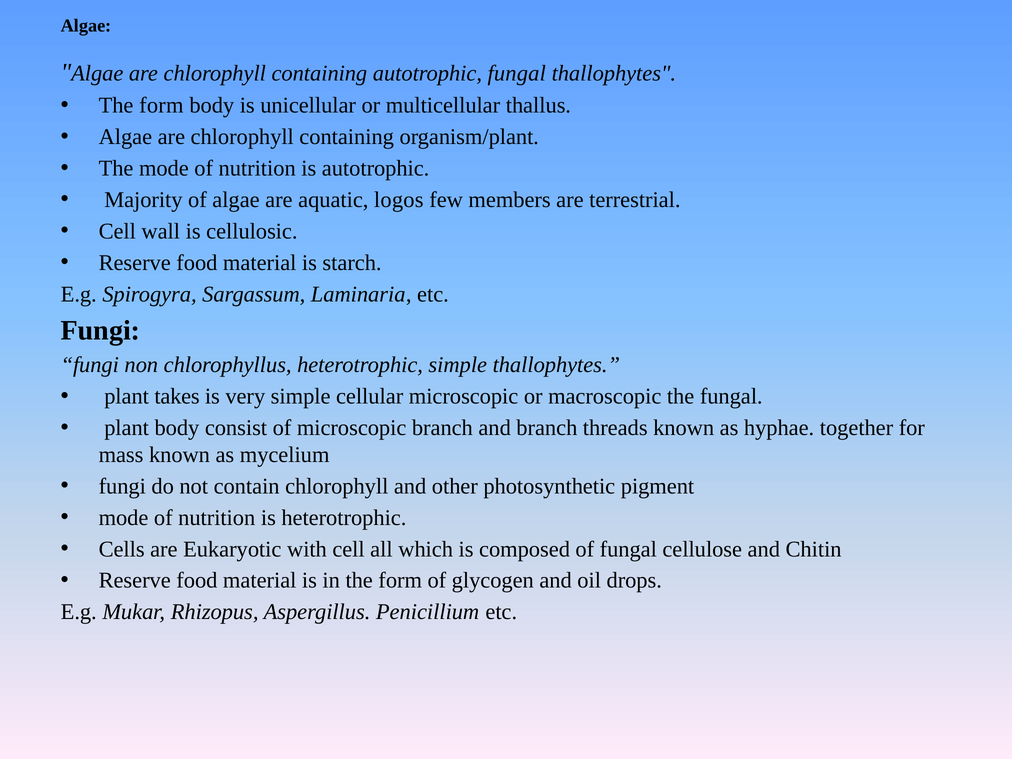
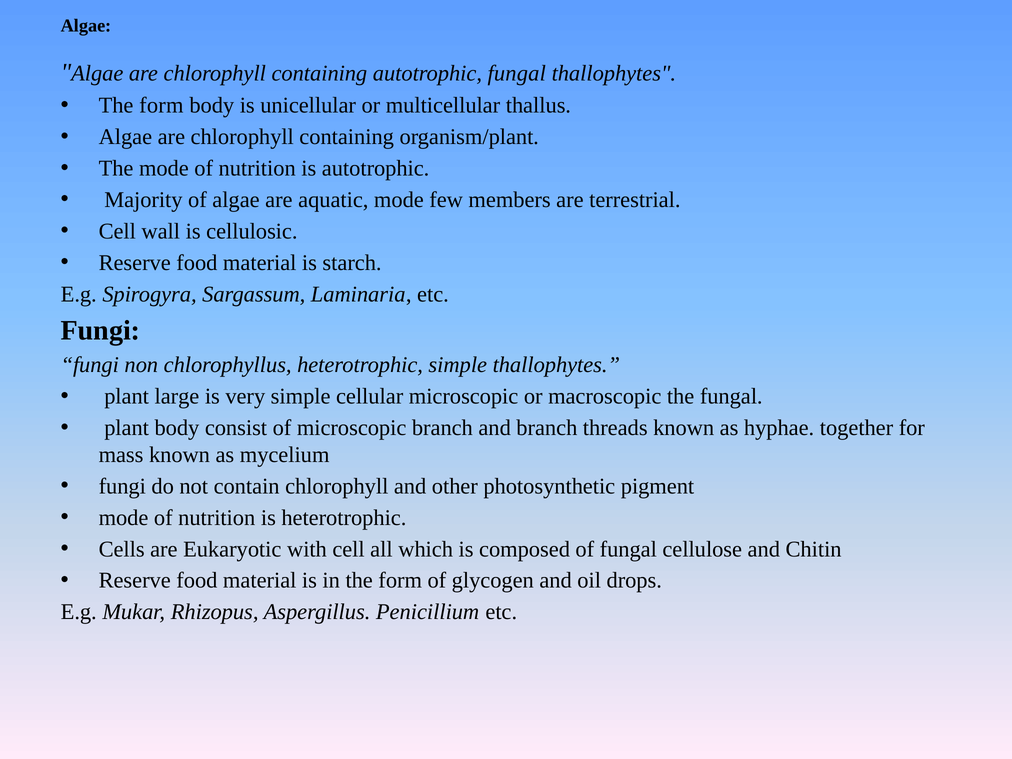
aquatic logos: logos -> mode (399, 200)
takes: takes -> large (177, 396)
